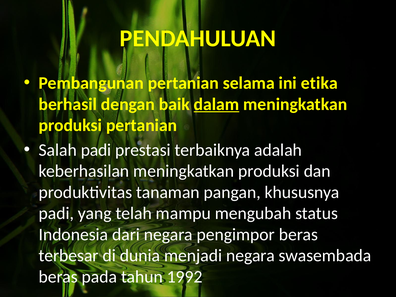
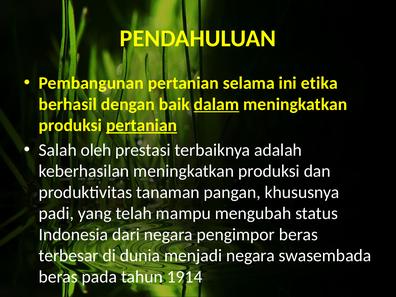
pertanian underline: none -> present (142, 125)
Salah padi: padi -> oleh (96, 150)
1992: 1992 -> 1914 (185, 277)
